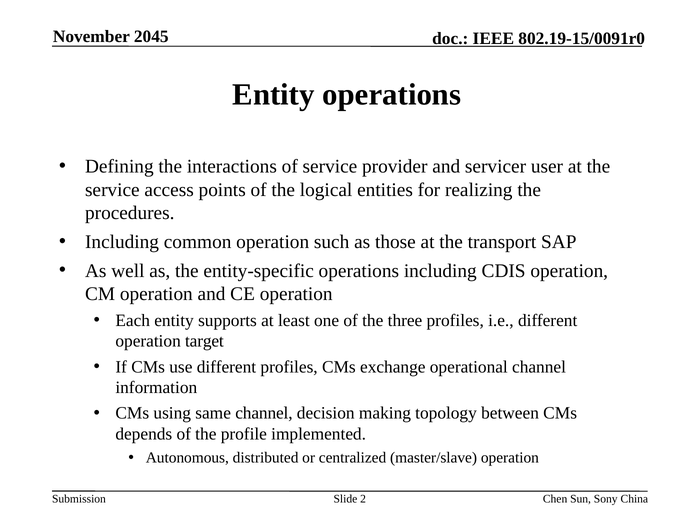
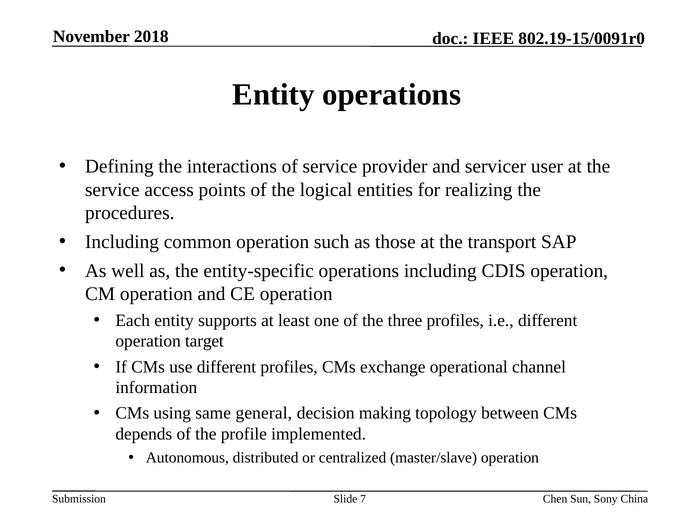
2045: 2045 -> 2018 (151, 37)
same channel: channel -> general (264, 414)
2: 2 -> 7 (363, 499)
